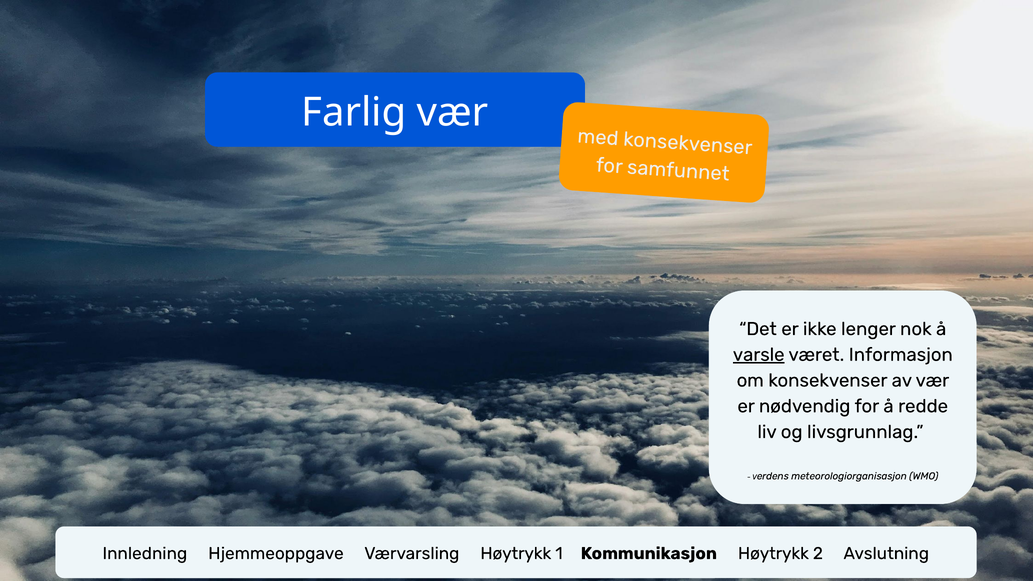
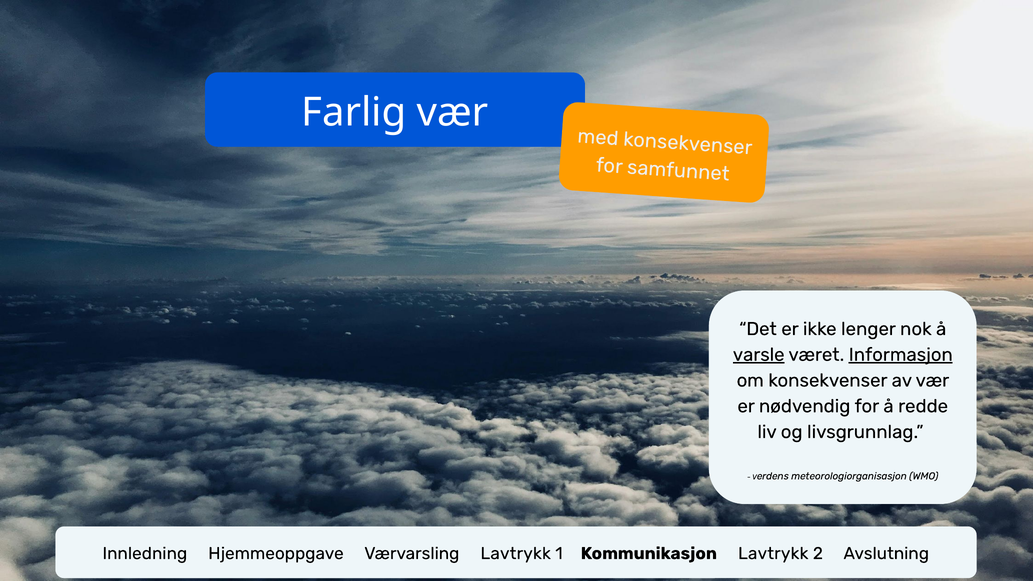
Informasjon underline: none -> present (901, 355)
Værvarsling Høytrykk: Høytrykk -> Lavtrykk (516, 554)
Kommunikasjon Høytrykk: Høytrykk -> Lavtrykk (773, 554)
